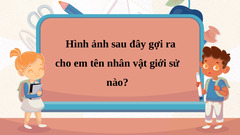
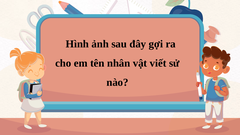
giới: giới -> viết (158, 63)
